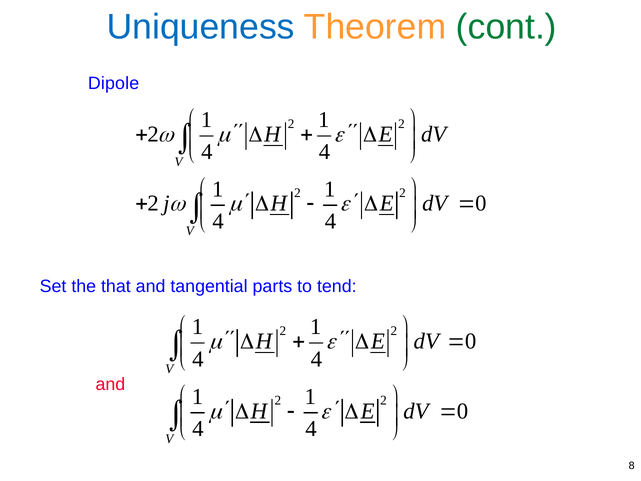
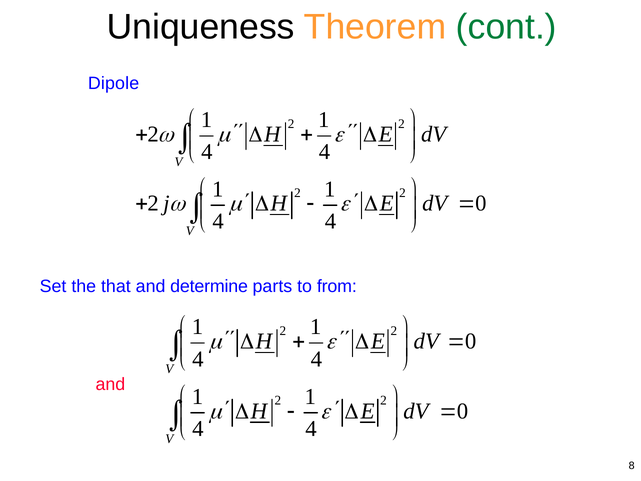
Uniqueness colour: blue -> black (201, 27)
tangential: tangential -> determine (209, 286)
tend: tend -> from (337, 286)
